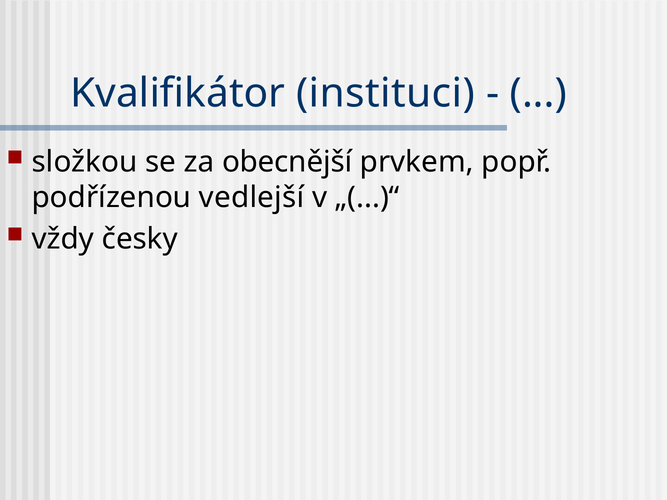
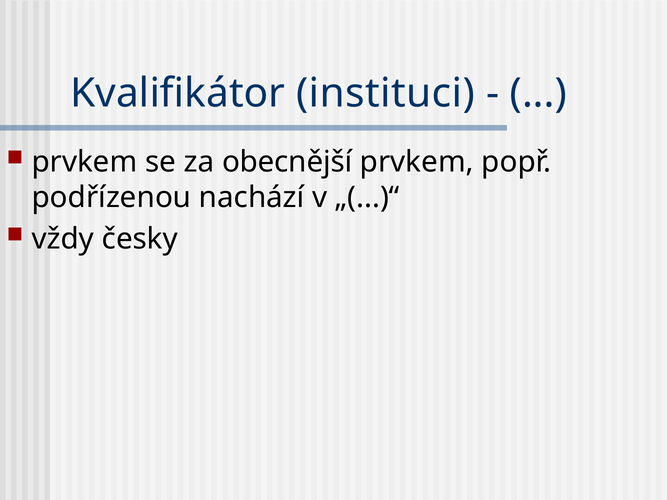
složkou: složkou -> prvkem (85, 162)
vedlejší: vedlejší -> nachází (252, 198)
